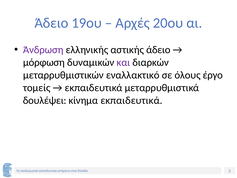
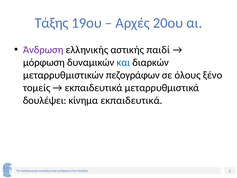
Άδειο: Άδειο -> Τάξης (51, 23)
αστικής άδειο: άδειο -> παιδί (158, 50)
και colour: purple -> blue (123, 62)
εναλλακτικό: εναλλακτικό -> πεζογράφων (133, 75)
έργο: έργο -> ξένο (213, 75)
